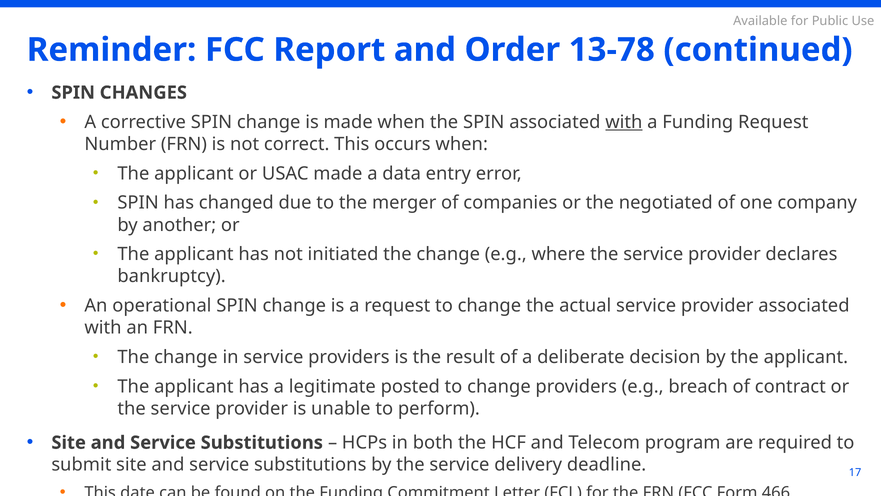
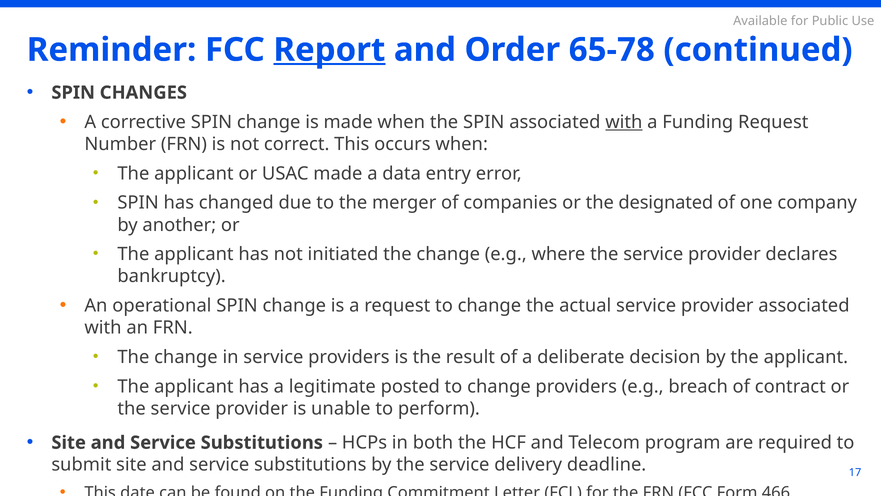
Report underline: none -> present (329, 50)
13-78: 13-78 -> 65-78 (612, 50)
negotiated: negotiated -> designated (666, 203)
